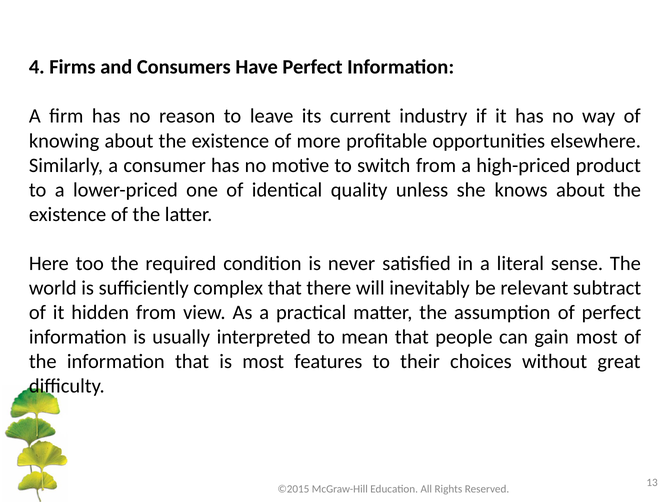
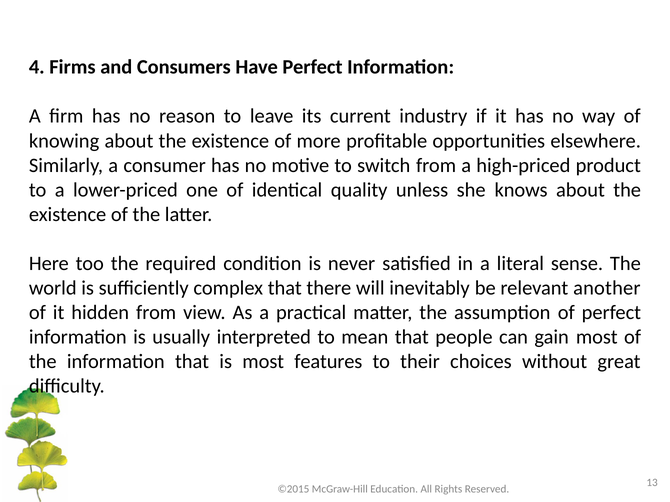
subtract: subtract -> another (607, 288)
